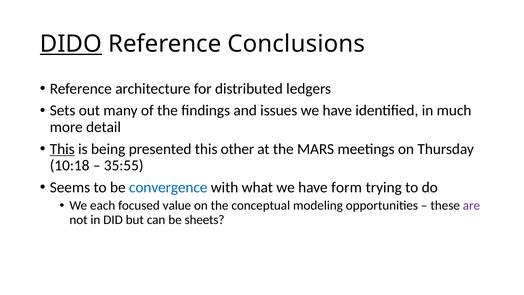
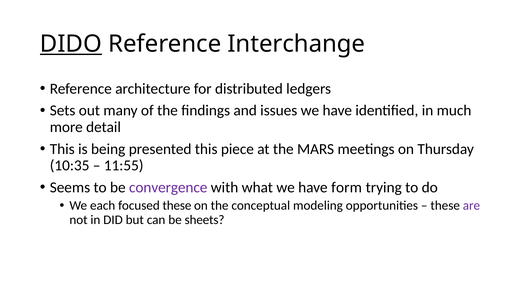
Conclusions: Conclusions -> Interchange (296, 44)
This underline: present -> none (62, 149)
other: other -> piece (237, 149)
10:18: 10:18 -> 10:35 (70, 165)
35:55: 35:55 -> 11:55 (124, 165)
convergence colour: blue -> purple (168, 187)
focused value: value -> these (177, 205)
